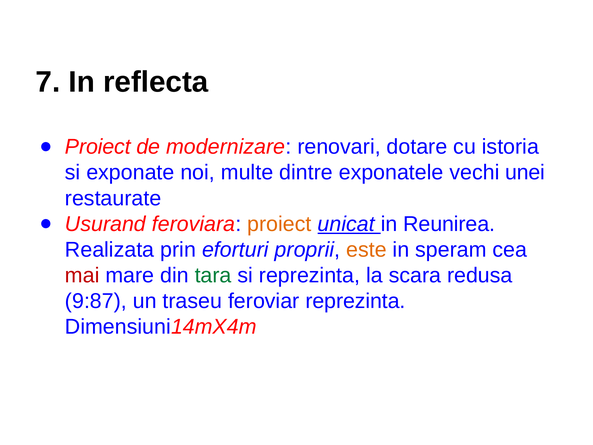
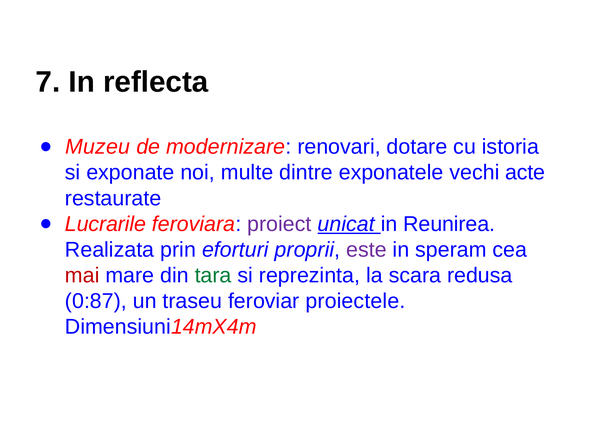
Proiect: Proiect -> Muzeu (98, 147)
unei: unei -> acte (525, 172)
Usurand: Usurand -> Lucrarile (105, 224)
proiect colour: orange -> purple (279, 224)
este colour: orange -> purple (366, 250)
9:87: 9:87 -> 0:87 (96, 301)
feroviar reprezinta: reprezinta -> proiectele (355, 301)
